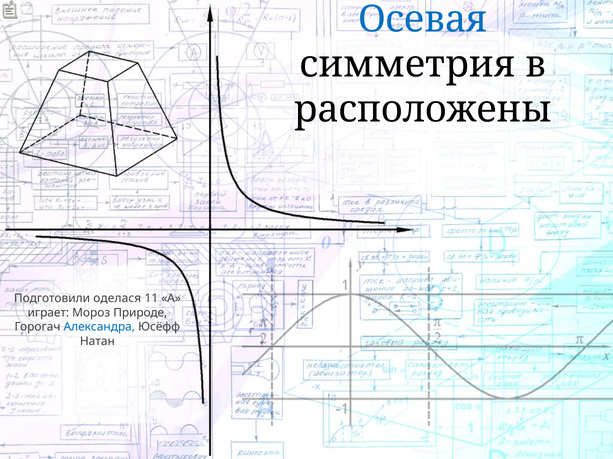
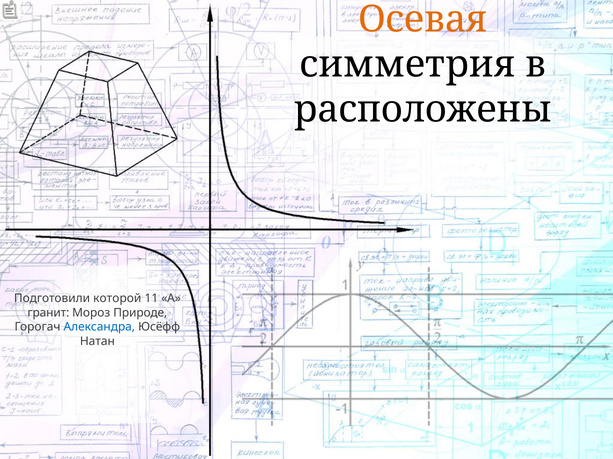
Осевая colour: blue -> orange (423, 20)
оделася: оделася -> которой (117, 299)
играет: играет -> гранит (48, 313)
